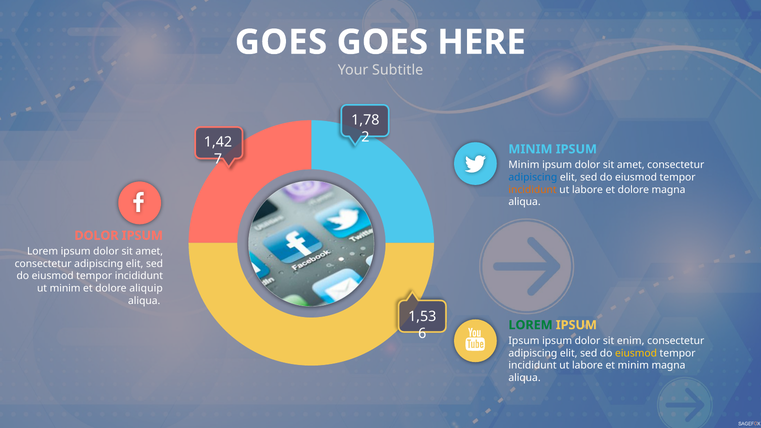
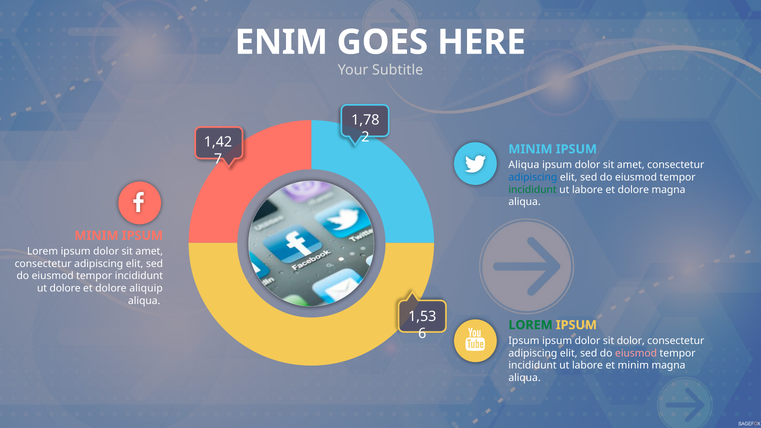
GOES: GOES -> ENIM (281, 42)
Minim: Minim -> Aliqua (524, 165)
incididunt colour: orange -> green (533, 190)
DOLOR: DOLOR -> MINIM (96, 236)
ut minim: minim -> dolore (65, 288)
sit enim: enim -> dolor (631, 341)
eiusmod colour: yellow -> pink (636, 353)
